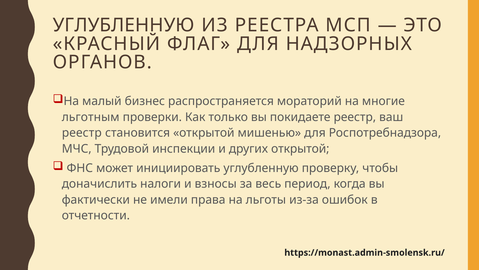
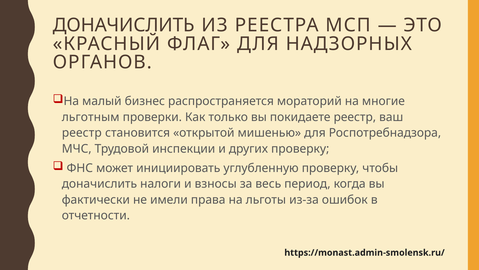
УГЛУБЛЕННУЮ: УГЛУБЛЕННУЮ -> ДОНАЧИСЛИТЬ (124, 25)
других открытой: открытой -> проверку (300, 148)
